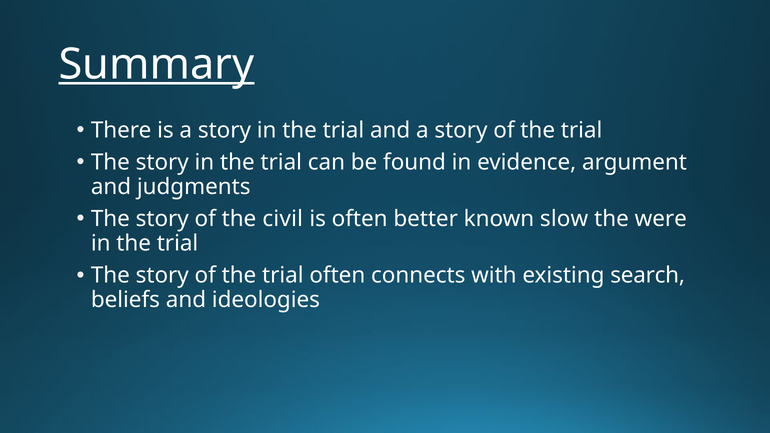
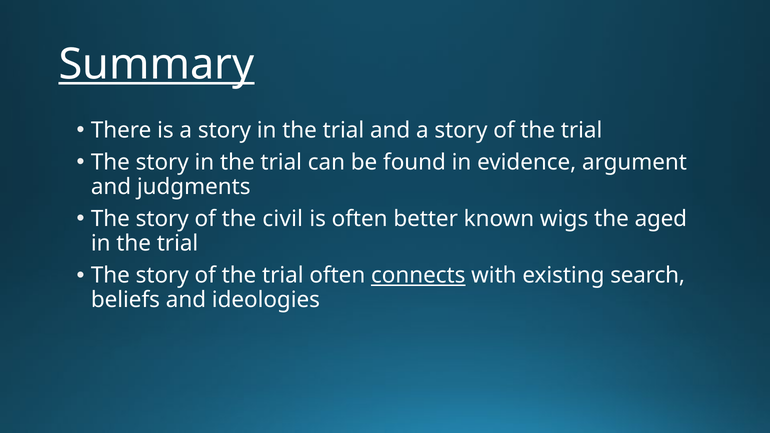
slow: slow -> wigs (564, 219)
were: were -> aged (661, 219)
connects underline: none -> present (418, 276)
